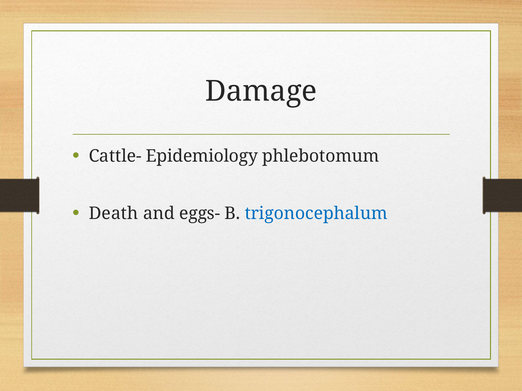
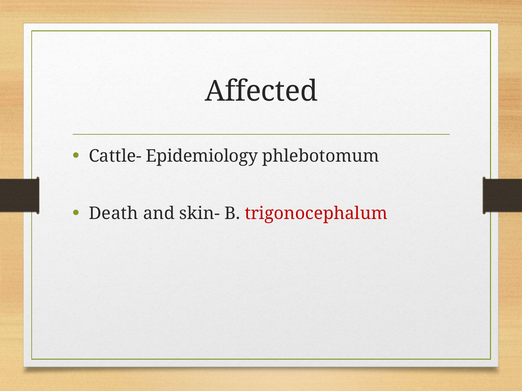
Damage: Damage -> Affected (261, 92)
eggs-: eggs- -> skin- (200, 214)
trigonocephalum colour: blue -> red (316, 214)
